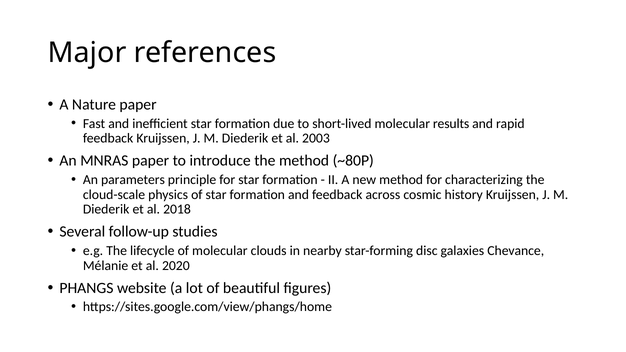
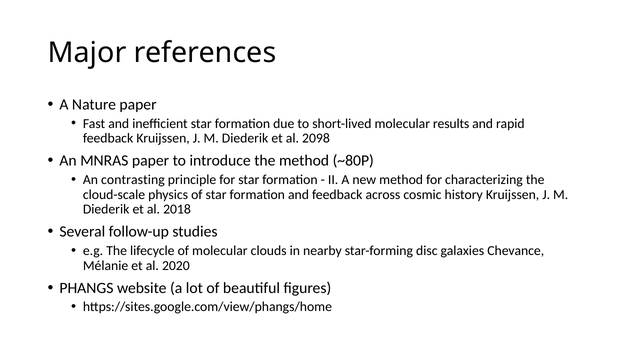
2003: 2003 -> 2098 (316, 138)
parameters: parameters -> contrasting (133, 180)
